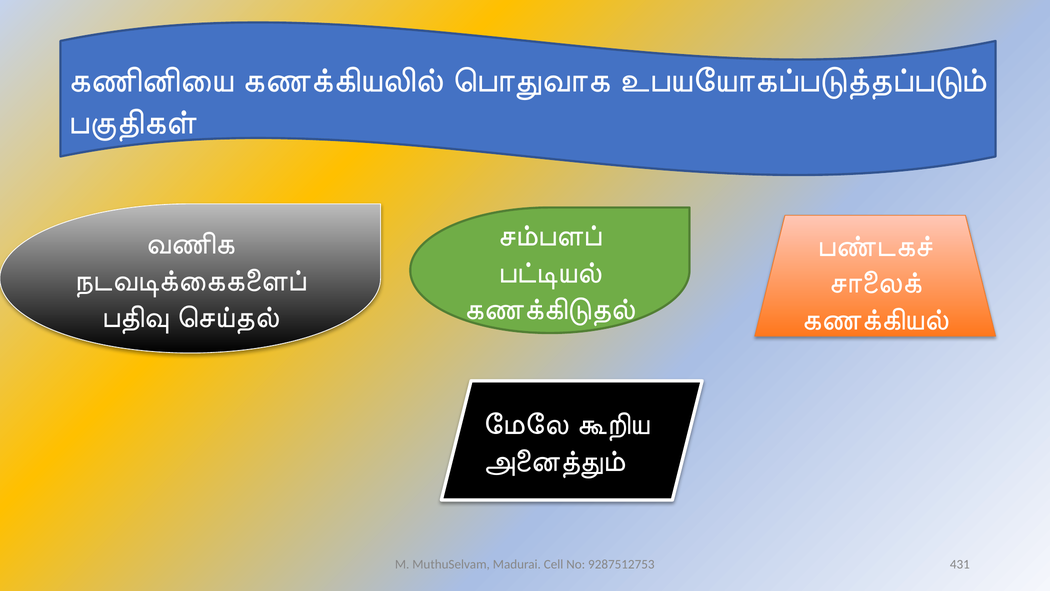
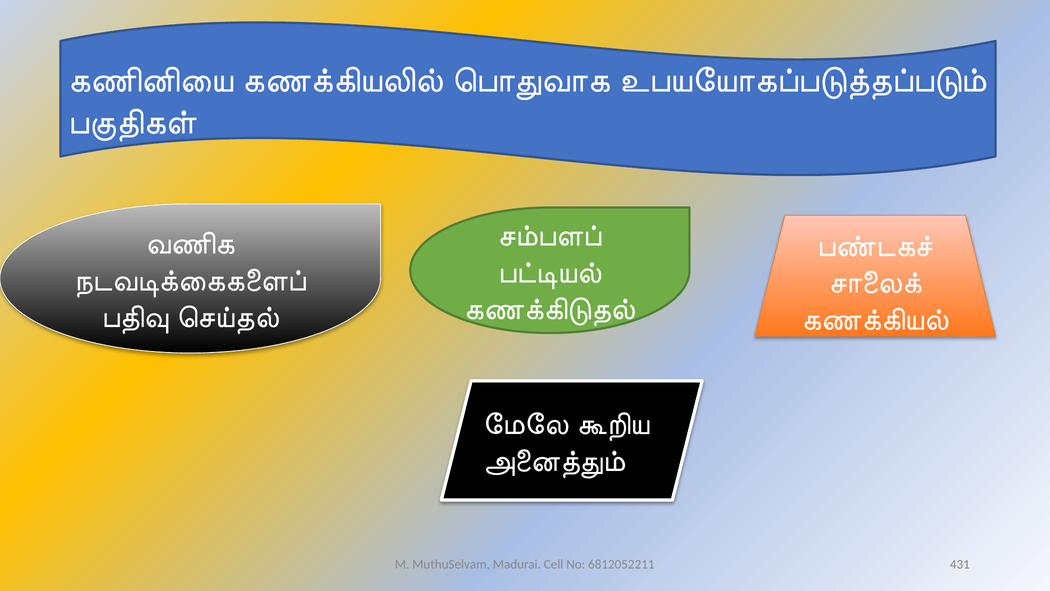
9287512753: 9287512753 -> 6812052211 (621, 564)
